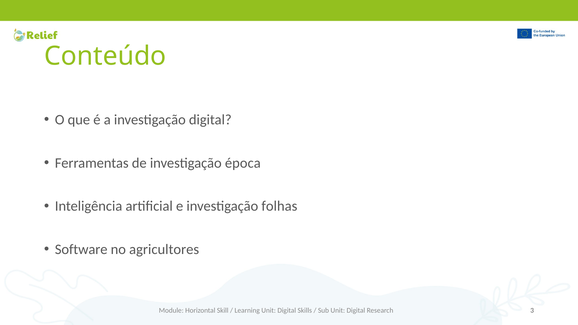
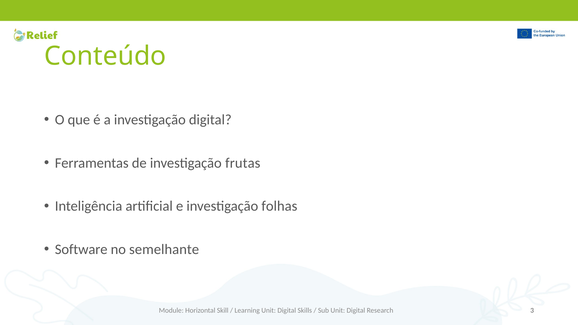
época: época -> frutas (243, 163)
agricultores: agricultores -> semelhante (164, 250)
